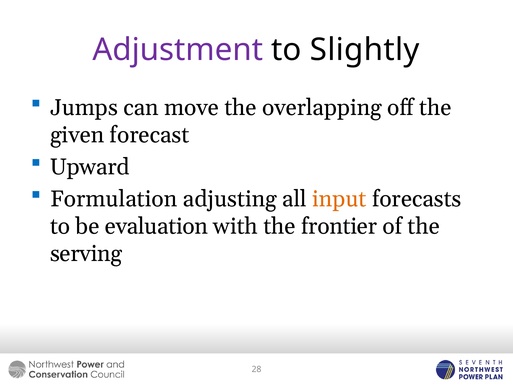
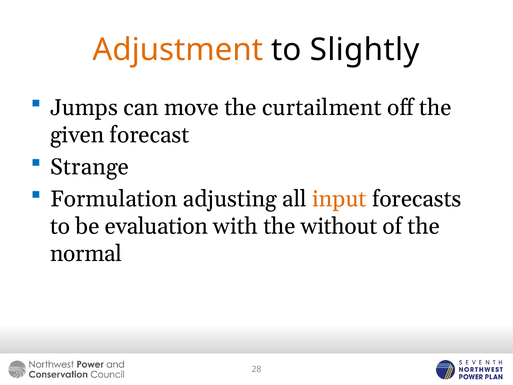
Adjustment colour: purple -> orange (178, 50)
overlapping: overlapping -> curtailment (322, 108)
Upward: Upward -> Strange (89, 167)
frontier: frontier -> without (339, 226)
serving: serving -> normal (86, 254)
